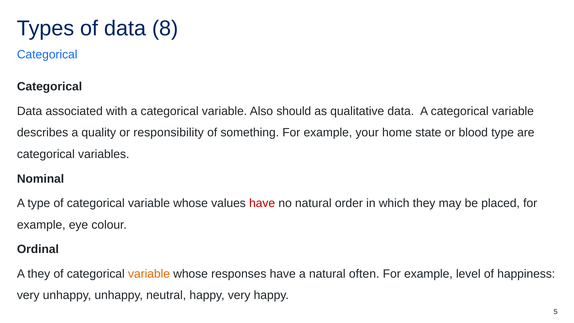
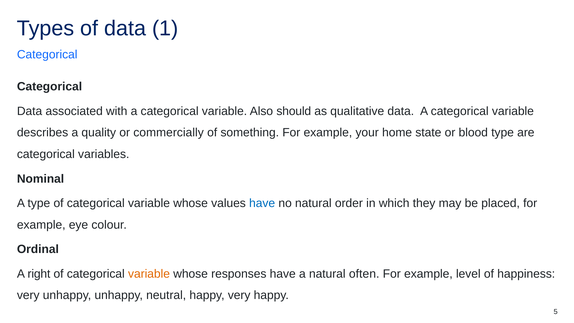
8: 8 -> 1 (165, 28)
responsibility: responsibility -> commercially (169, 133)
have colour: red -> blue (262, 203)
A they: they -> right (39, 274)
